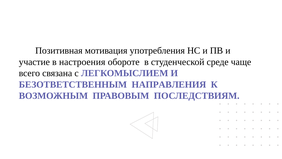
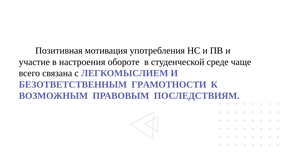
НАПРАВЛЕНИЯ: НАПРАВЛЕНИЯ -> ГРАМОТНОСТИ (169, 84)
